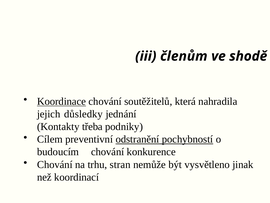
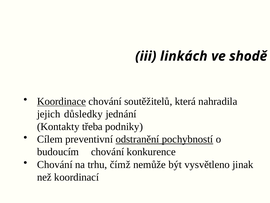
členům: členům -> linkách (184, 56)
stran: stran -> čímž (120, 164)
